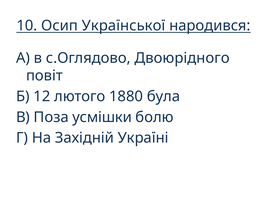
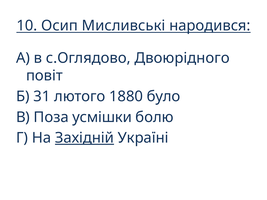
Української: Української -> Мисливські (124, 26)
12: 12 -> 31 (42, 97)
була: була -> було (163, 97)
Західній underline: none -> present (84, 138)
